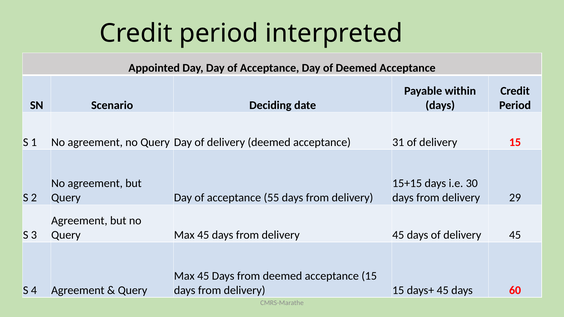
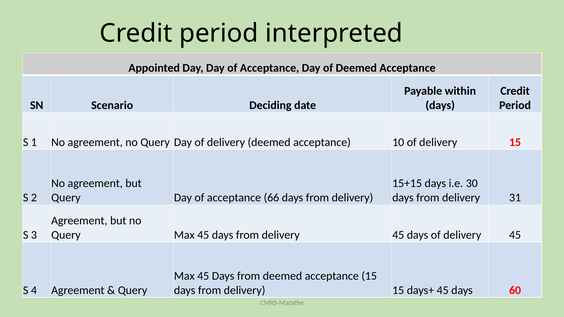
31: 31 -> 10 (398, 142)
55: 55 -> 66 (271, 198)
29: 29 -> 31 (515, 198)
